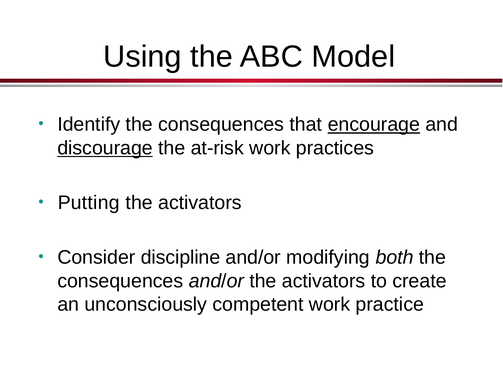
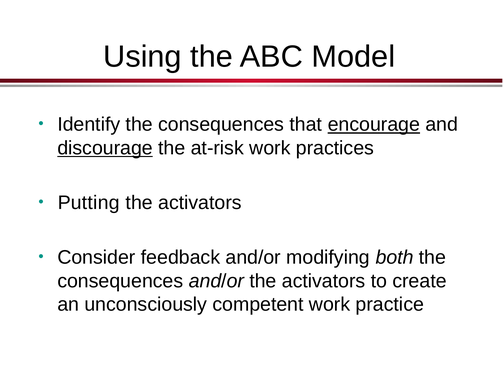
discipline: discipline -> feedback (181, 258)
